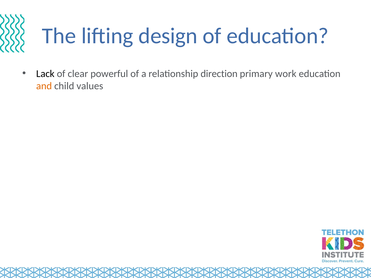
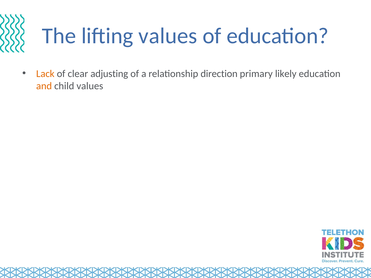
lifting design: design -> values (168, 36)
Lack colour: black -> orange (45, 74)
powerful: powerful -> adjusting (109, 74)
work: work -> likely (286, 74)
